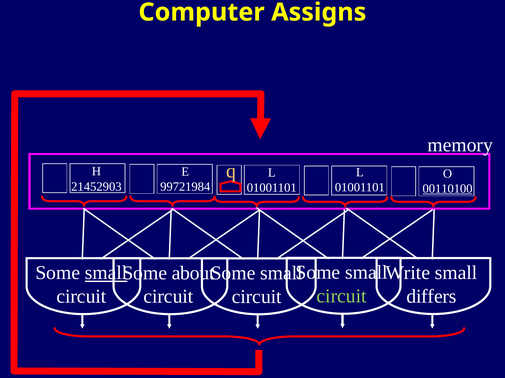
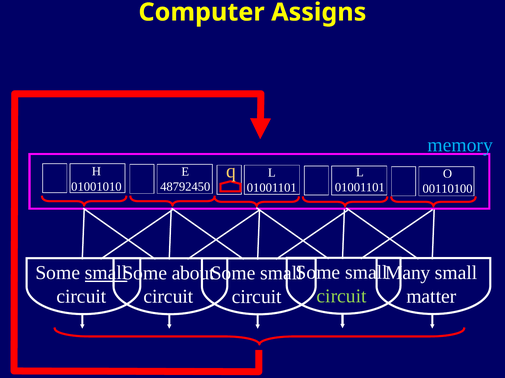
memory colour: white -> light blue (460, 145)
21452903: 21452903 -> 01001010 (96, 187)
99721984: 99721984 -> 48792450 (185, 187)
00110100 underline: present -> none (448, 189)
Write: Write -> Many (408, 273)
differs: differs -> matter (431, 297)
